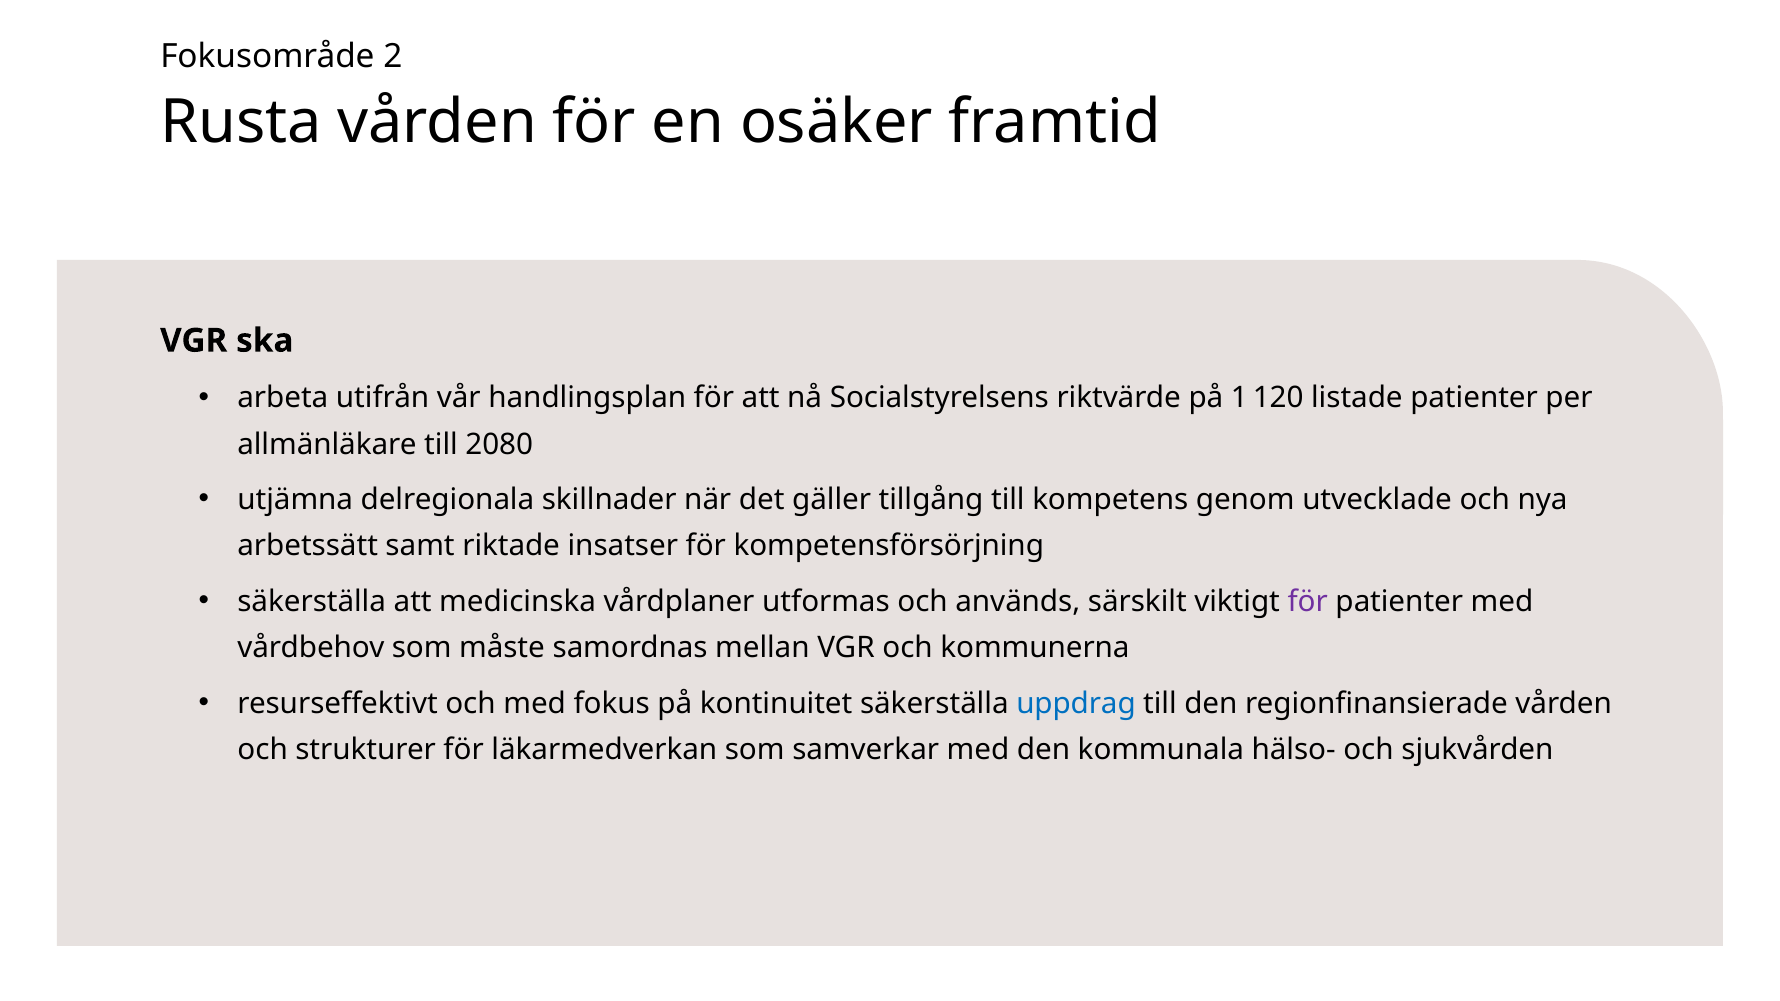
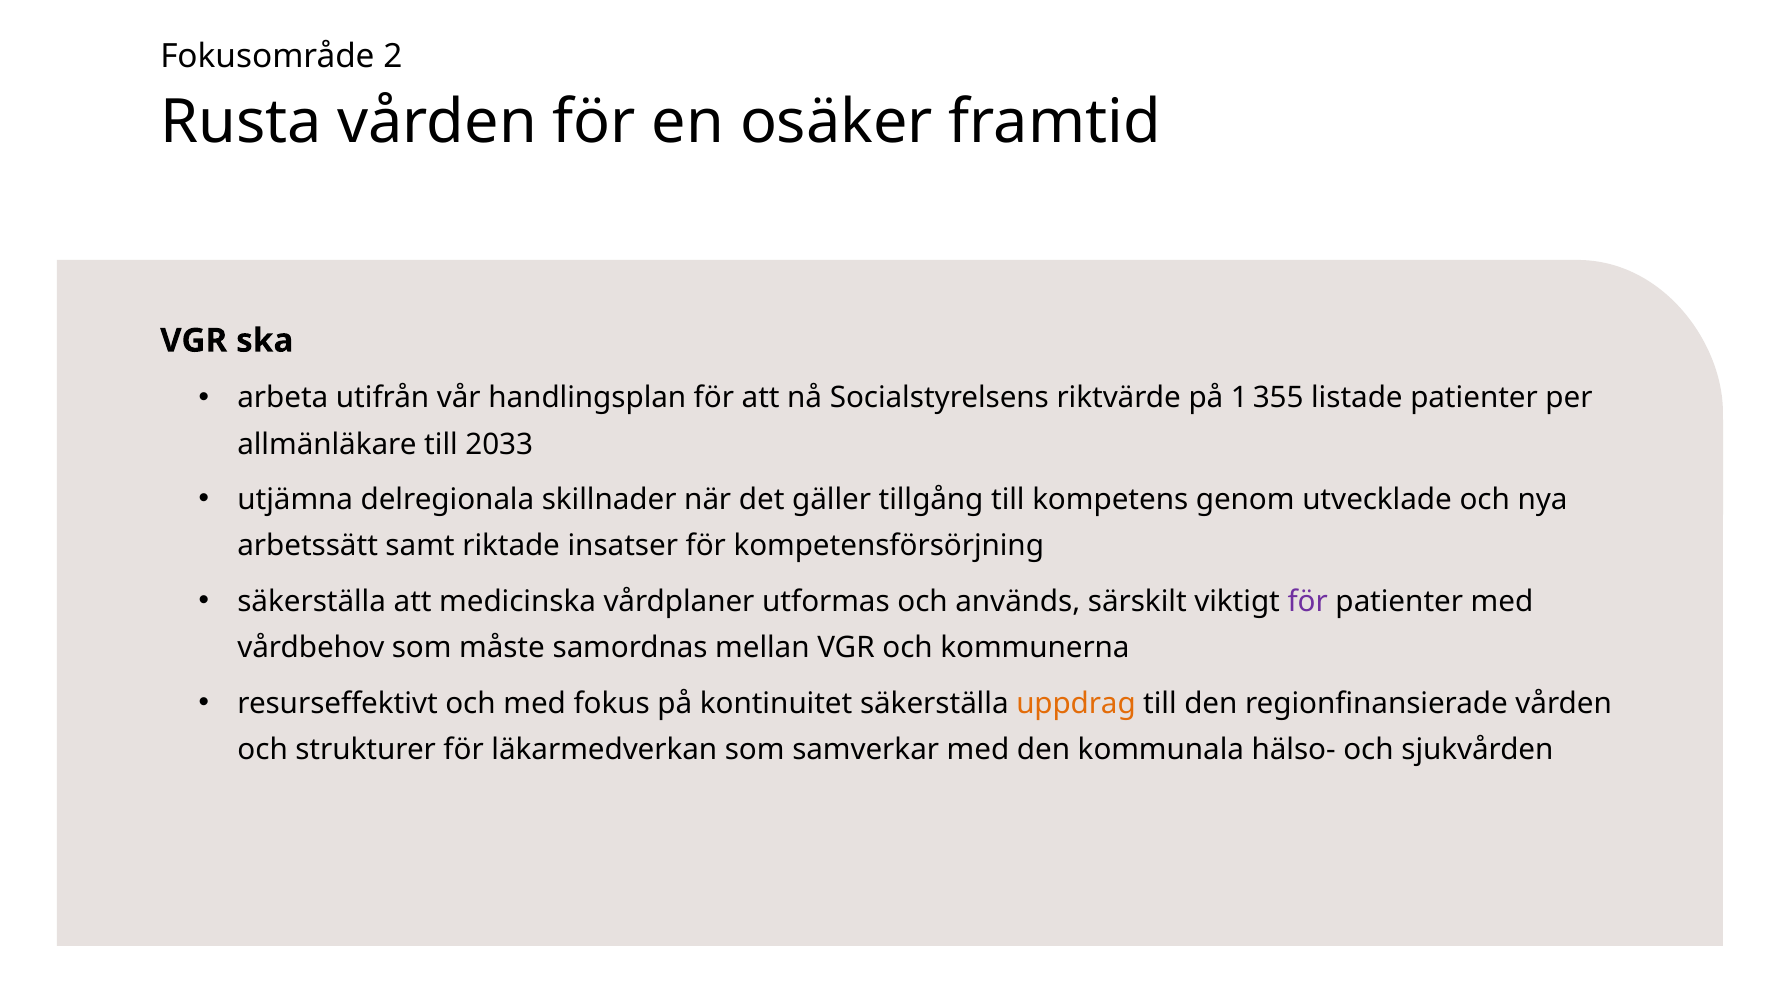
120: 120 -> 355 (1278, 398)
2080: 2080 -> 2033 (499, 444)
uppdrag colour: blue -> orange (1076, 703)
